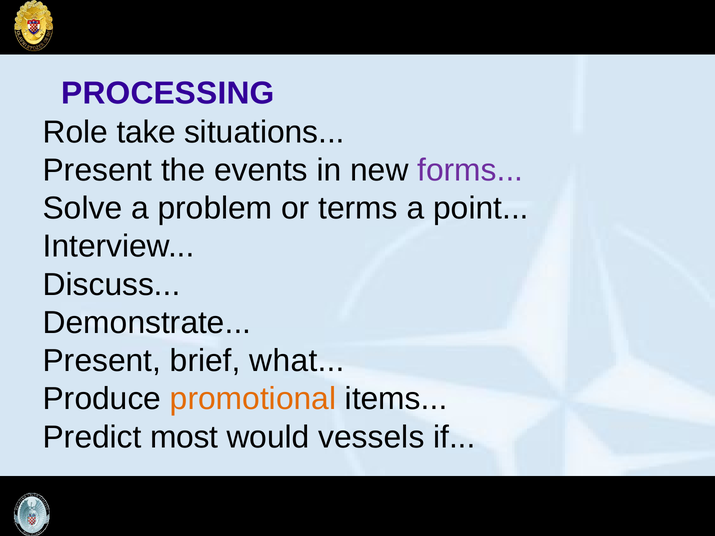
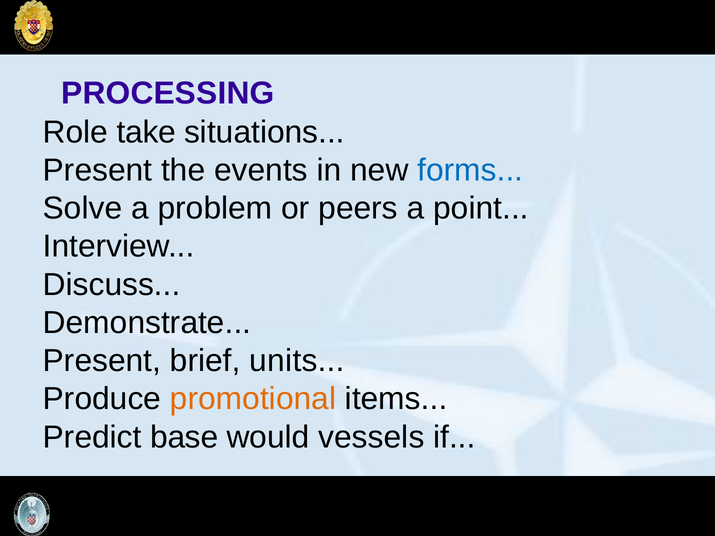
forms colour: purple -> blue (470, 170)
terms: terms -> peers (358, 208)
what: what -> units (297, 361)
most: most -> base (184, 437)
